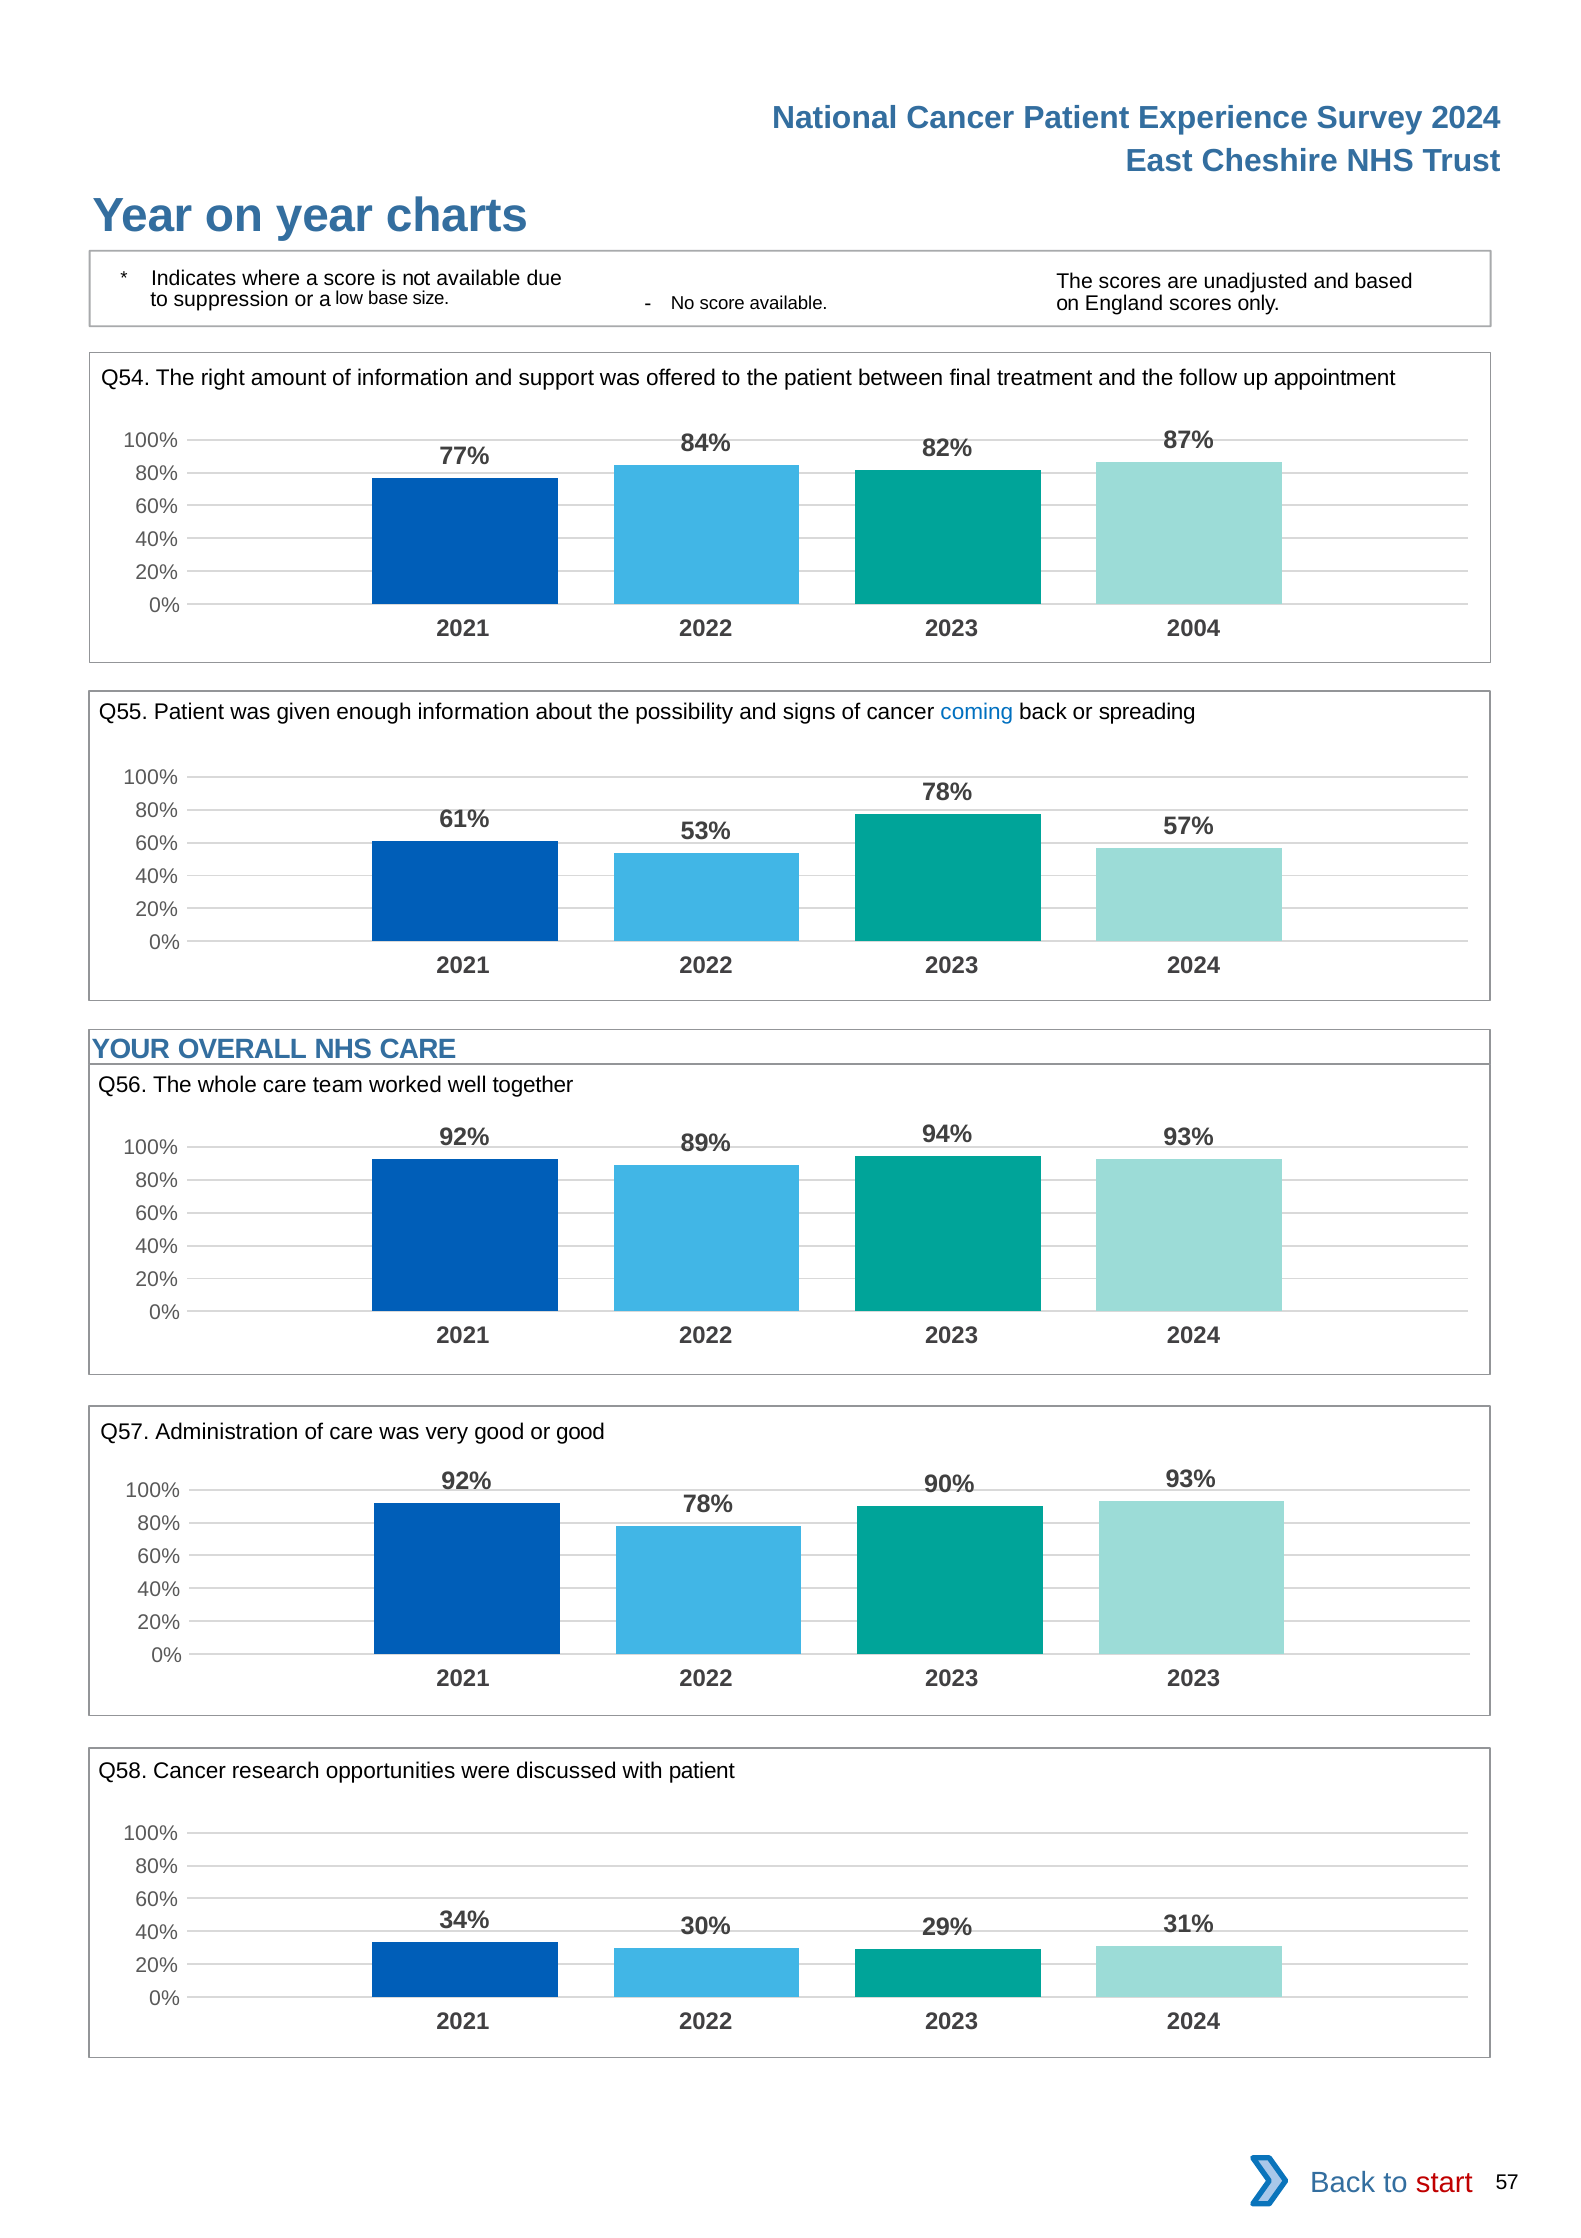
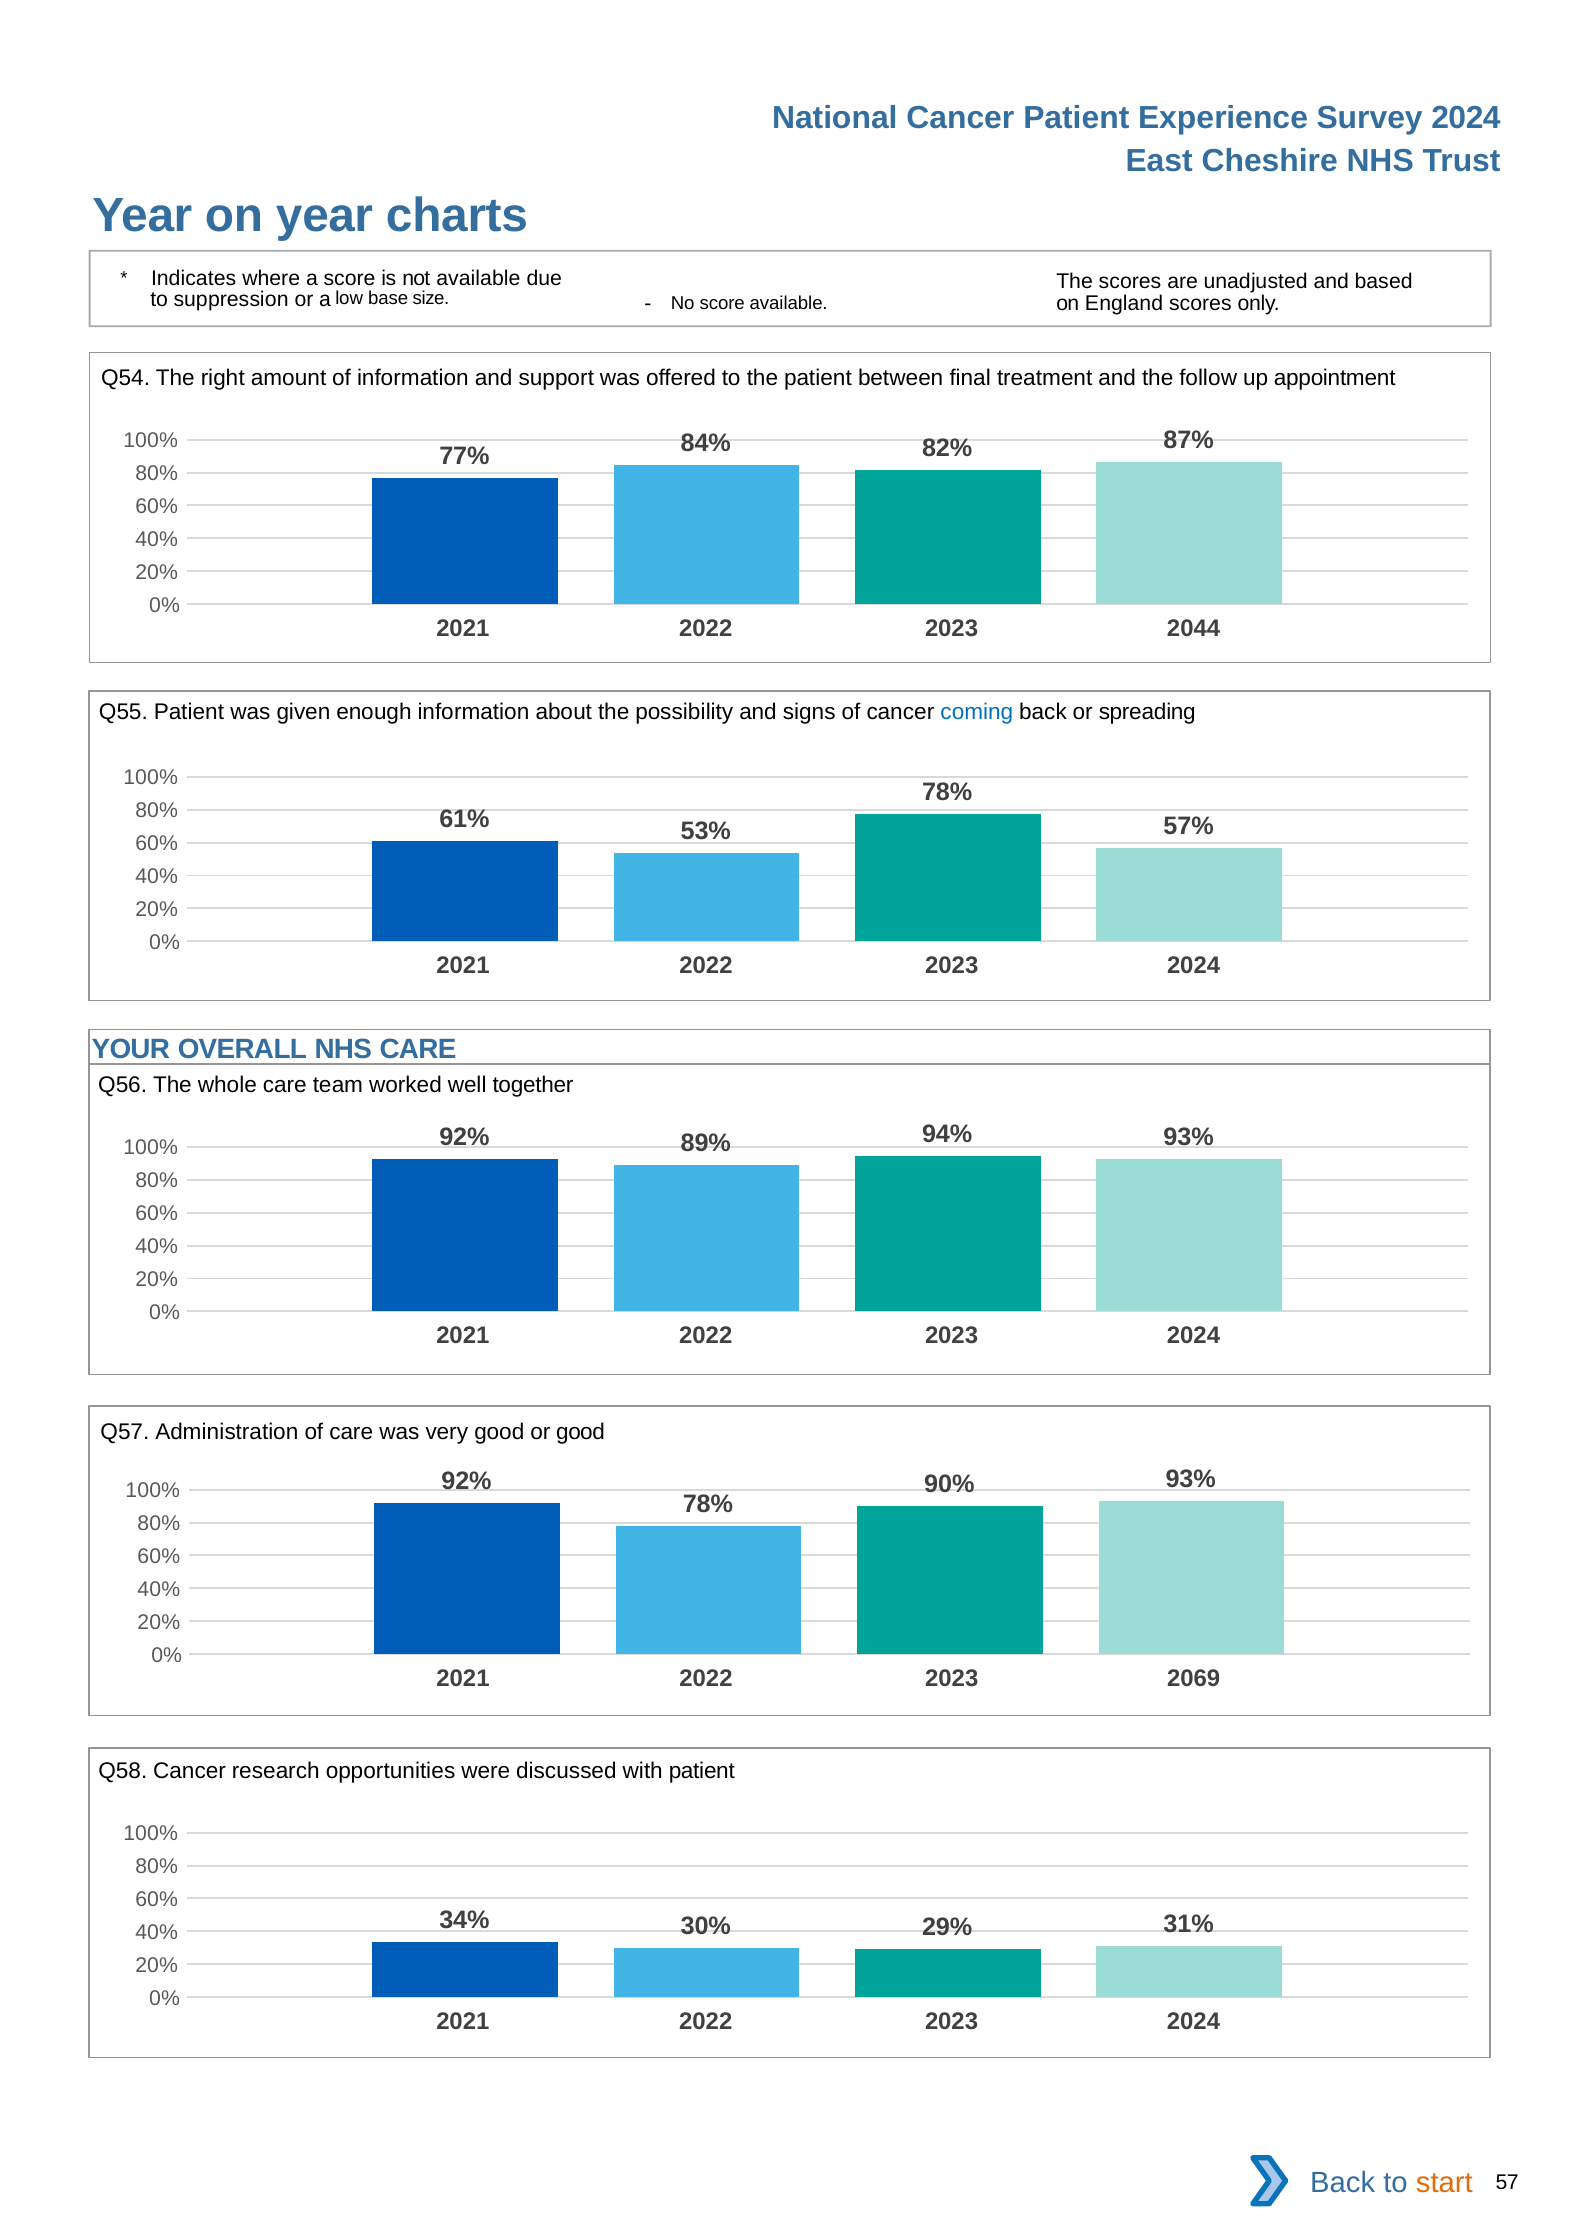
2004: 2004 -> 2044 (1194, 628)
2023 2023: 2023 -> 2069 (1194, 1678)
start colour: red -> orange (1444, 2182)
